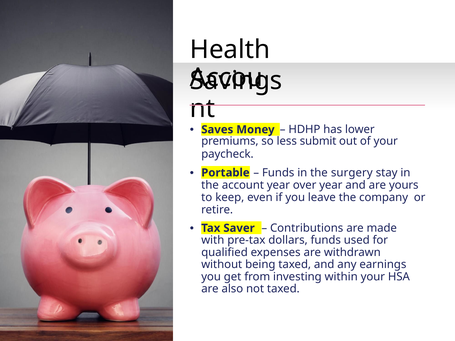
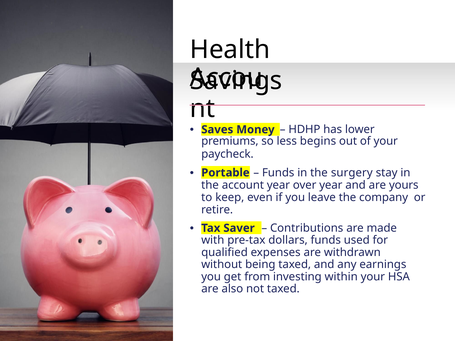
submit: submit -> begins (318, 141)
